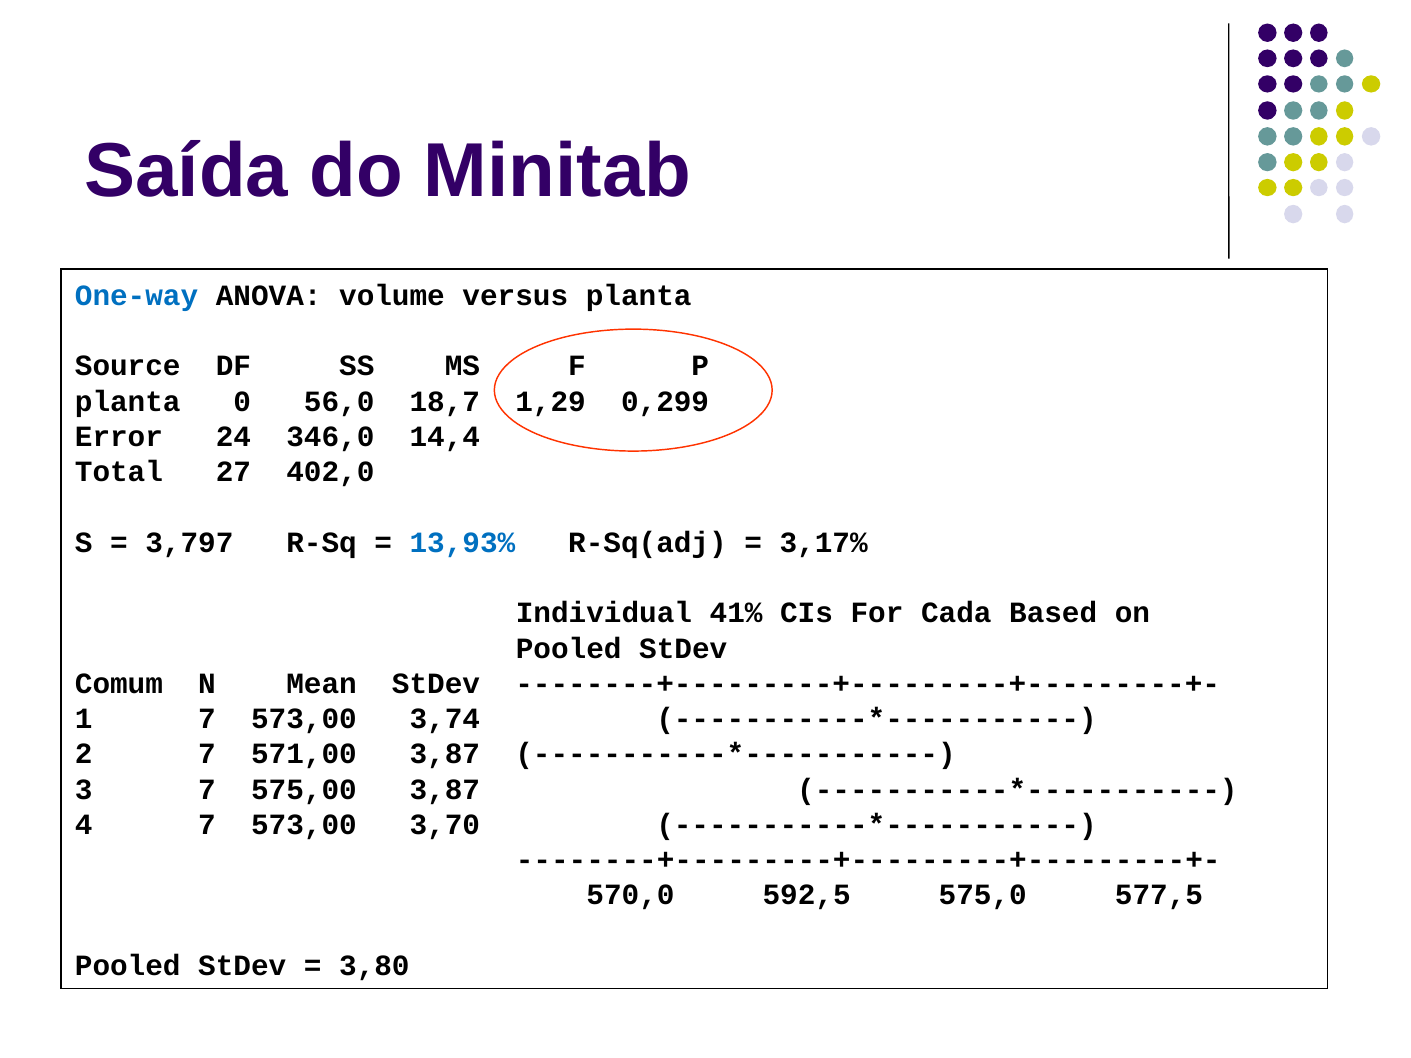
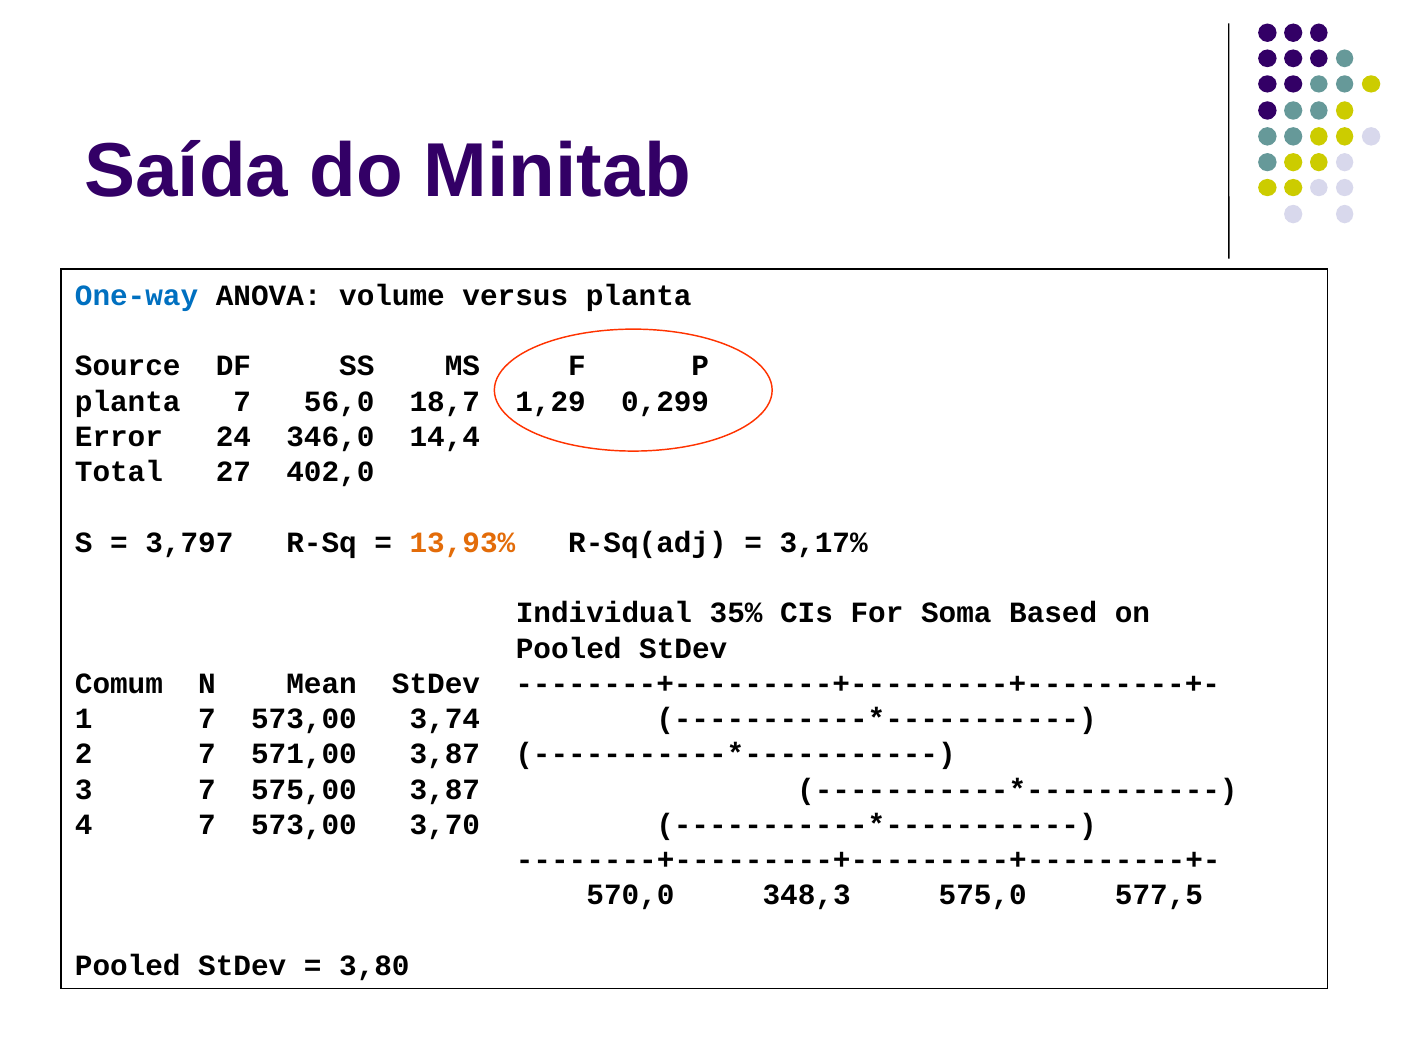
planta 0: 0 -> 7 (242, 402)
13,93% colour: blue -> orange (462, 543)
41%: 41% -> 35% (736, 613)
Cada: Cada -> Soma (956, 613)
592,5: 592,5 -> 348,3 (807, 895)
